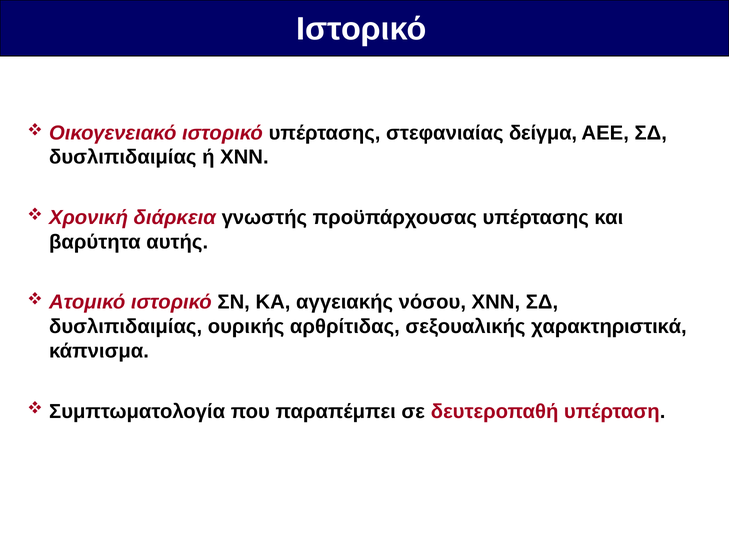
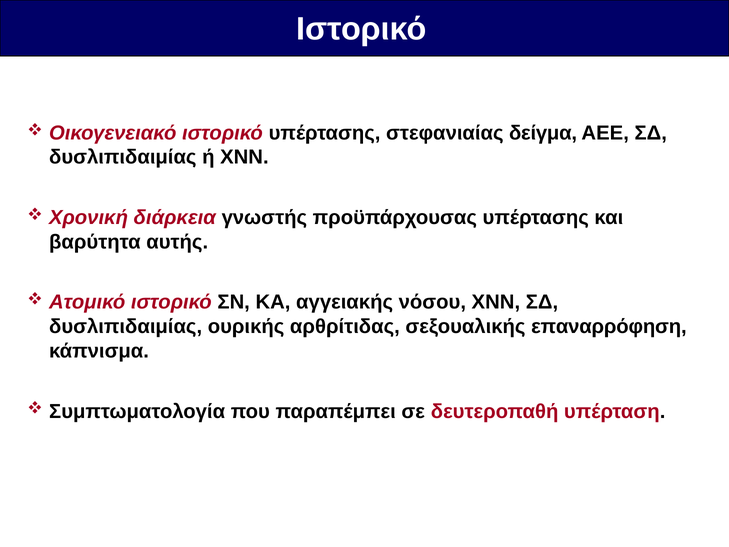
χαρακτηριστικά: χαρακτηριστικά -> επαναρρόφηση (609, 326)
